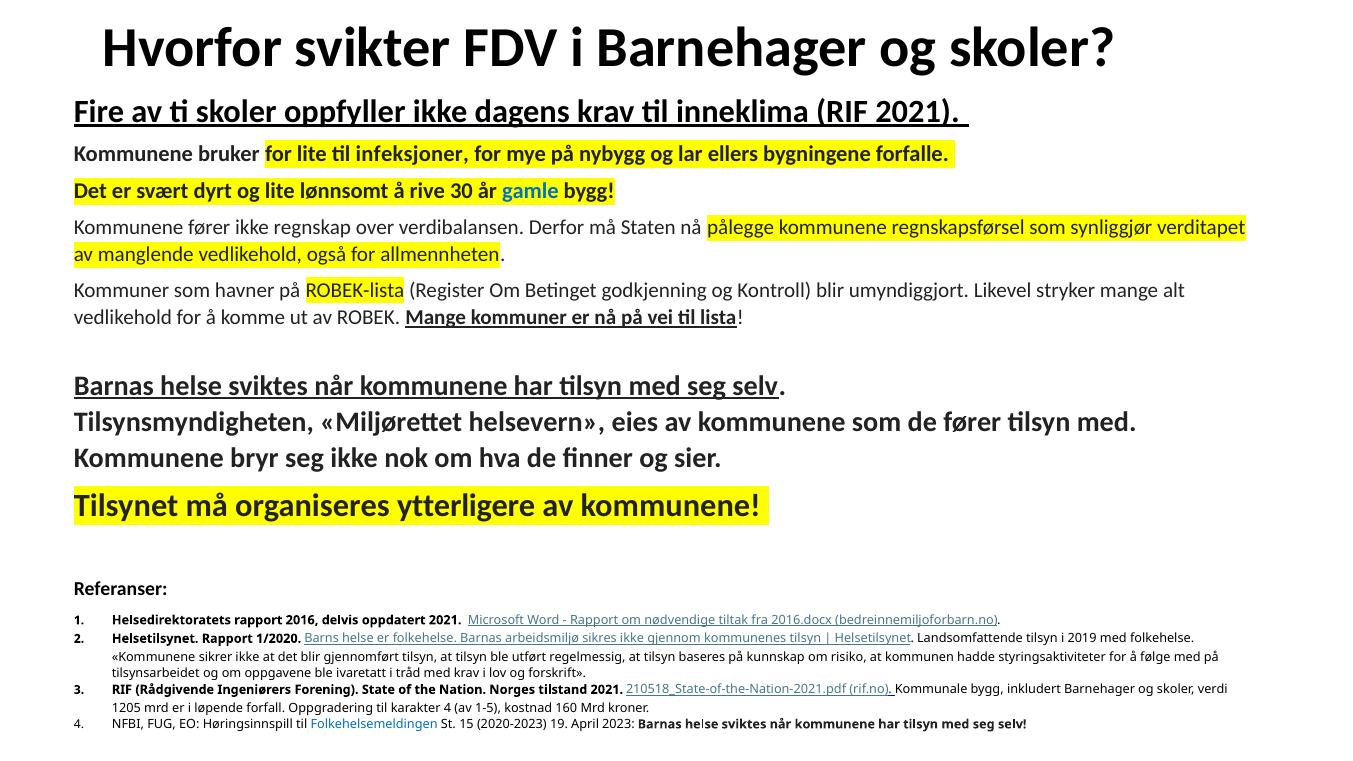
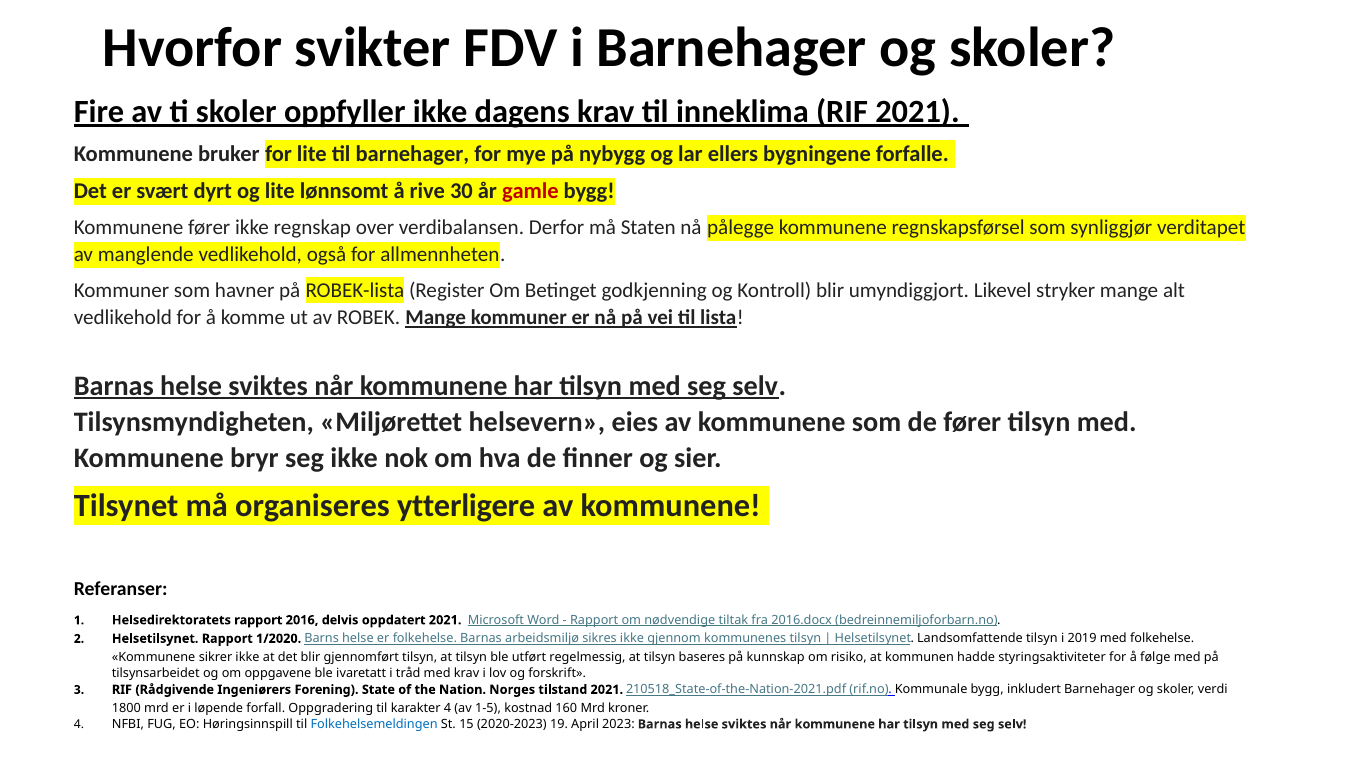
til infeksjoner: infeksjoner -> barnehager (412, 154)
gamle colour: blue -> red (530, 192)
1205: 1205 -> 1800 (126, 708)
